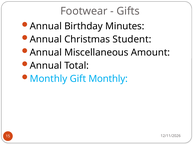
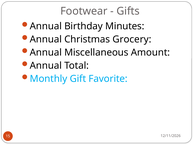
Student: Student -> Grocery (132, 39)
Gift Monthly: Monthly -> Favorite (108, 79)
